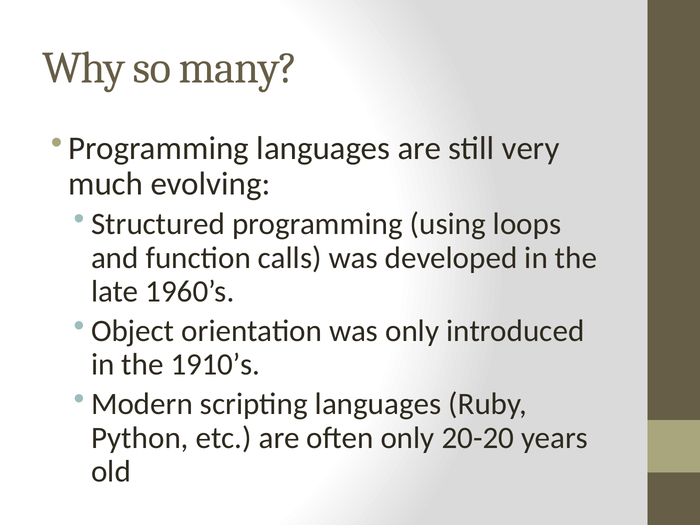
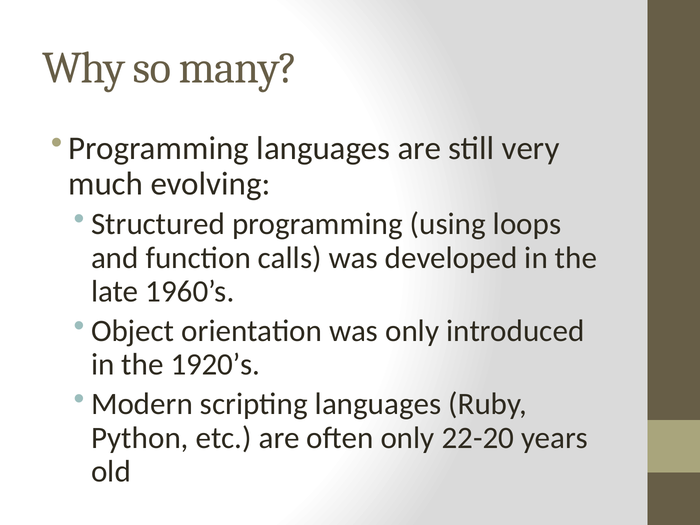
1910’s: 1910’s -> 1920’s (215, 365)
20-20: 20-20 -> 22-20 (478, 438)
